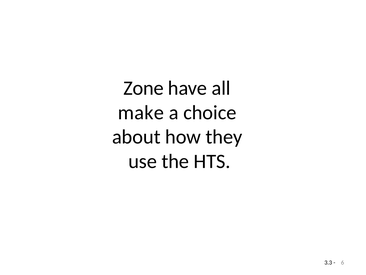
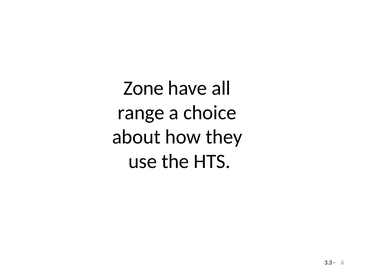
make: make -> range (141, 112)
